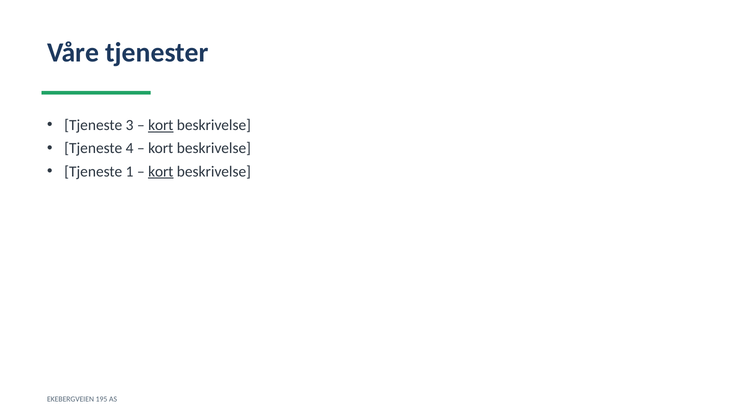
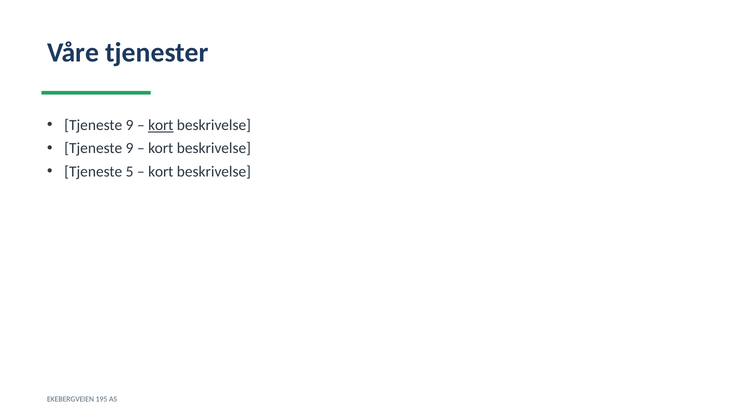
3: 3 -> 9 (130, 125)
4: 4 -> 9 (130, 148)
1: 1 -> 5 (130, 171)
kort underline: present -> none (161, 171)
